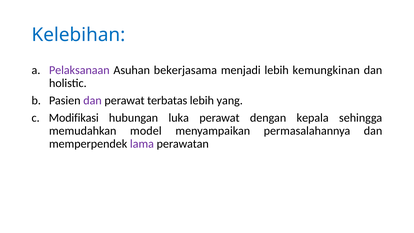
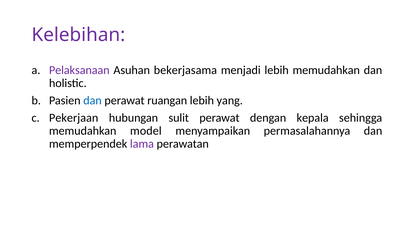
Kelebihan colour: blue -> purple (78, 35)
lebih kemungkinan: kemungkinan -> memudahkan (326, 70)
dan colour: purple -> blue (92, 100)
terbatas: terbatas -> ruangan (167, 100)
Modifikasi: Modifikasi -> Pekerjaan (74, 118)
luka: luka -> sulit (179, 118)
